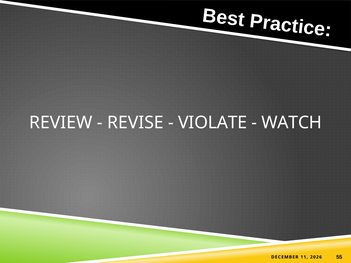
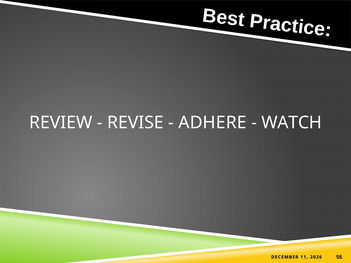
VIOLATE: VIOLATE -> ADHERE (212, 123)
